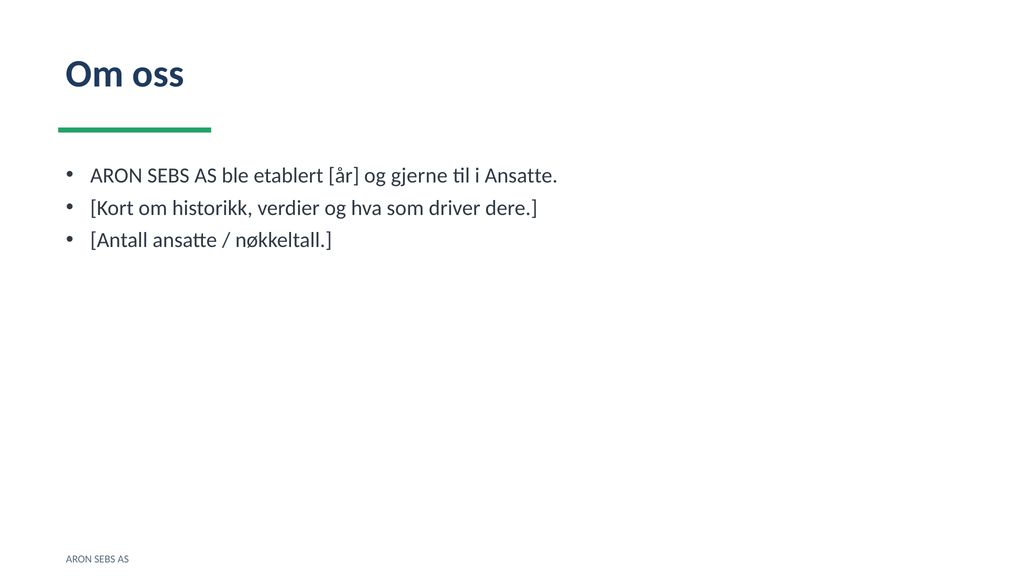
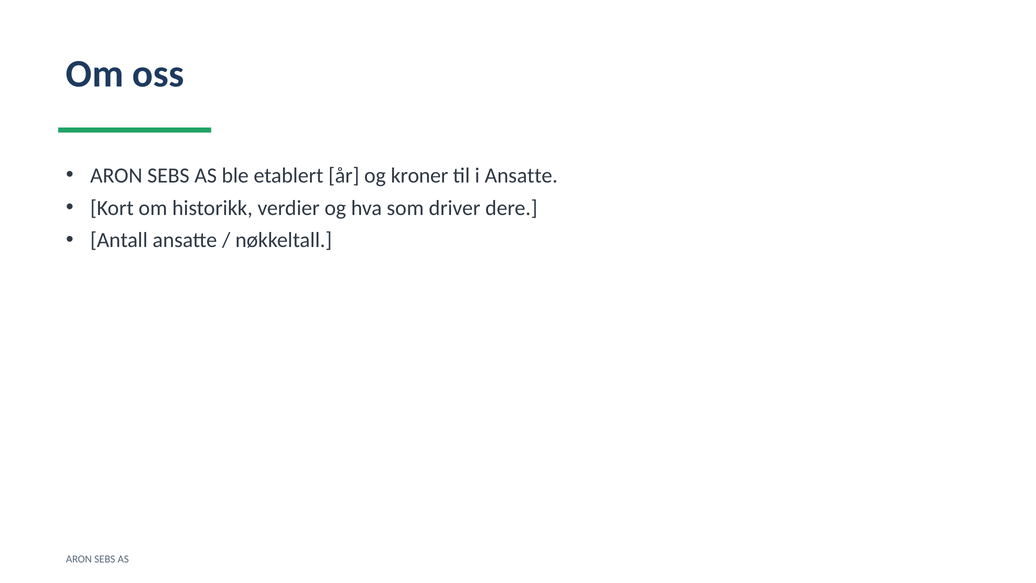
gjerne: gjerne -> kroner (420, 175)
